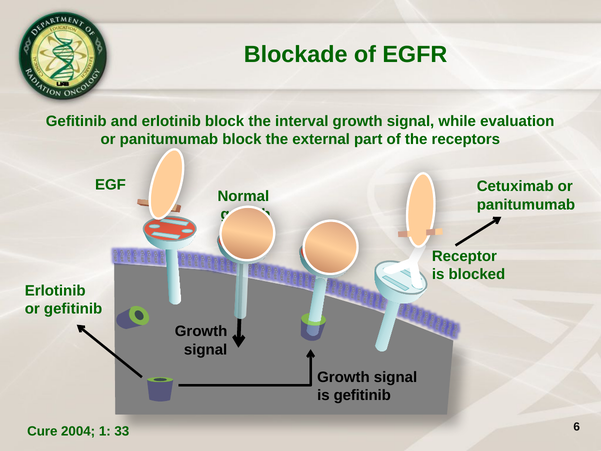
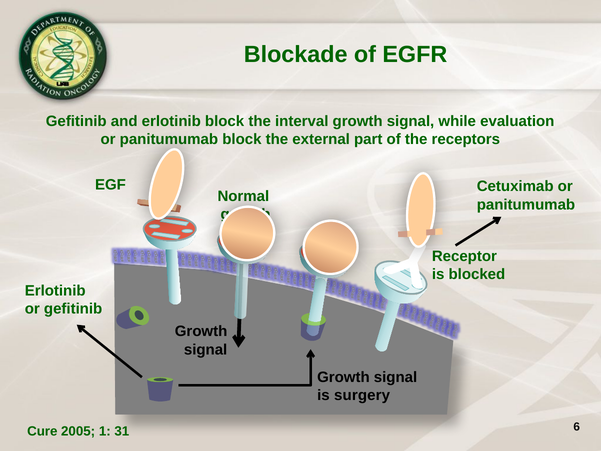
is gefitinib: gefitinib -> surgery (362, 395)
2004: 2004 -> 2005 (78, 431)
33: 33 -> 31 (122, 431)
